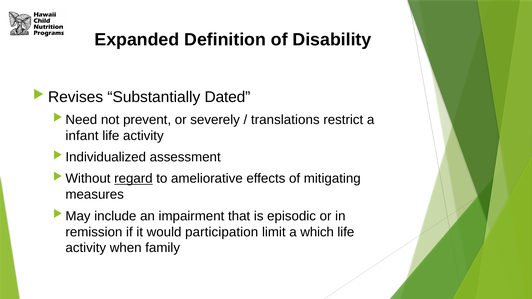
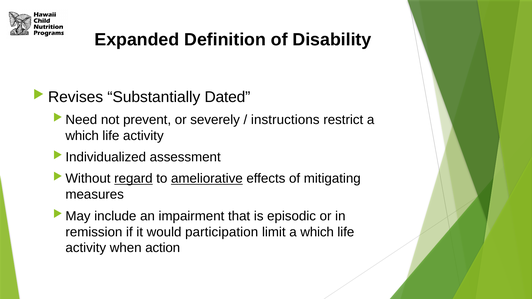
translations: translations -> instructions (285, 120)
infant: infant -> which (82, 136)
ameliorative underline: none -> present (207, 179)
family: family -> action (163, 248)
